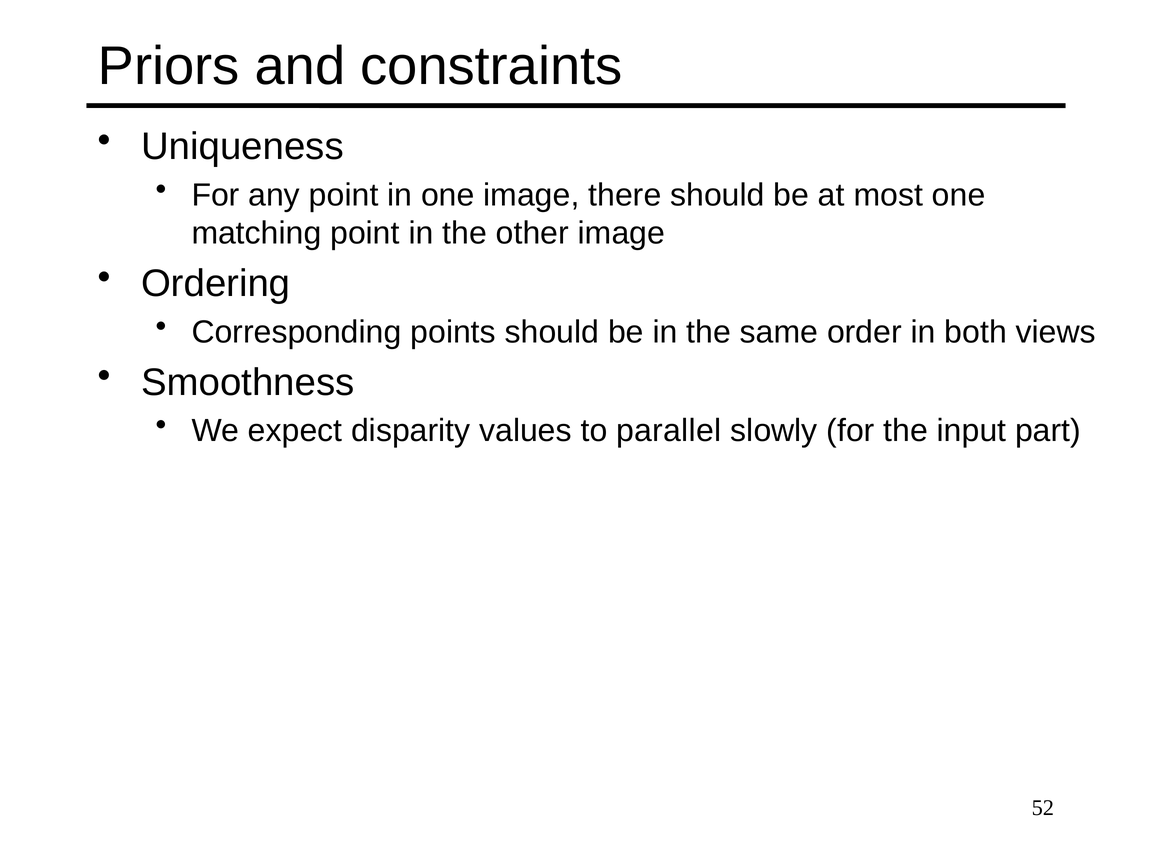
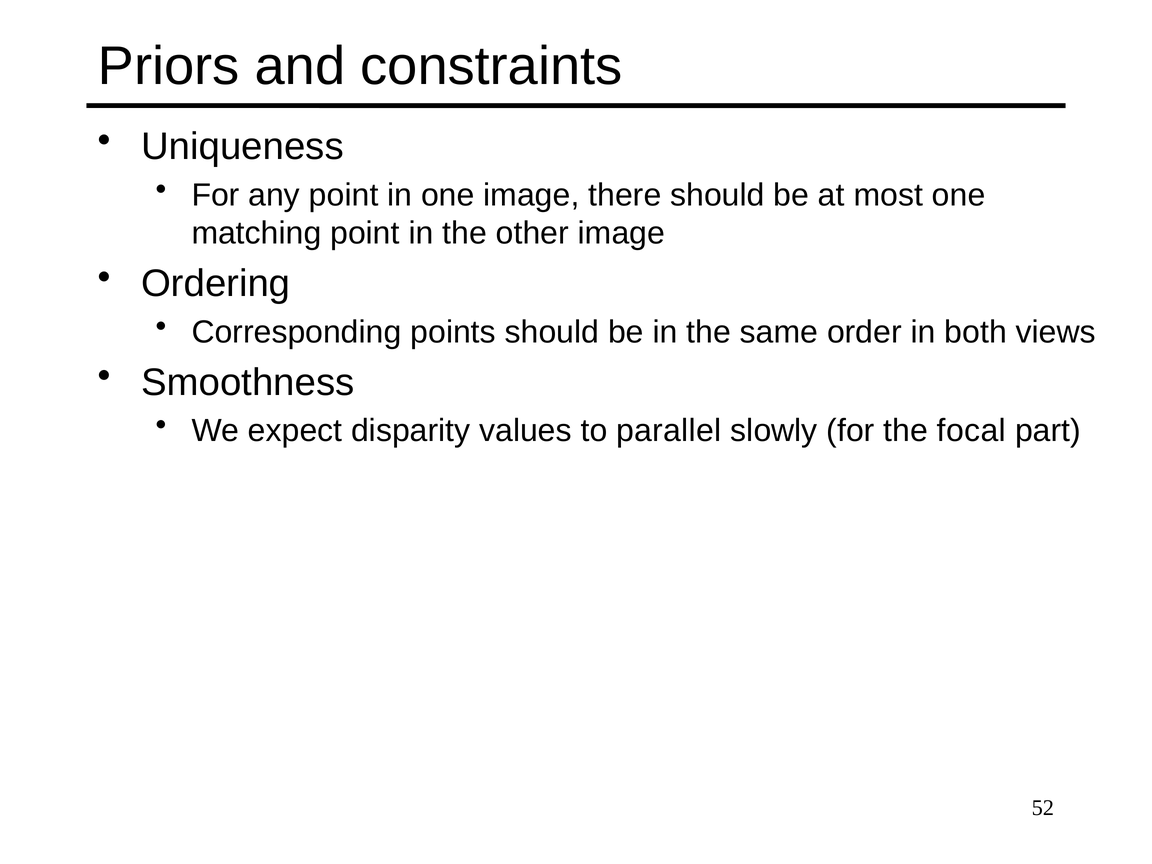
input: input -> focal (971, 431)
